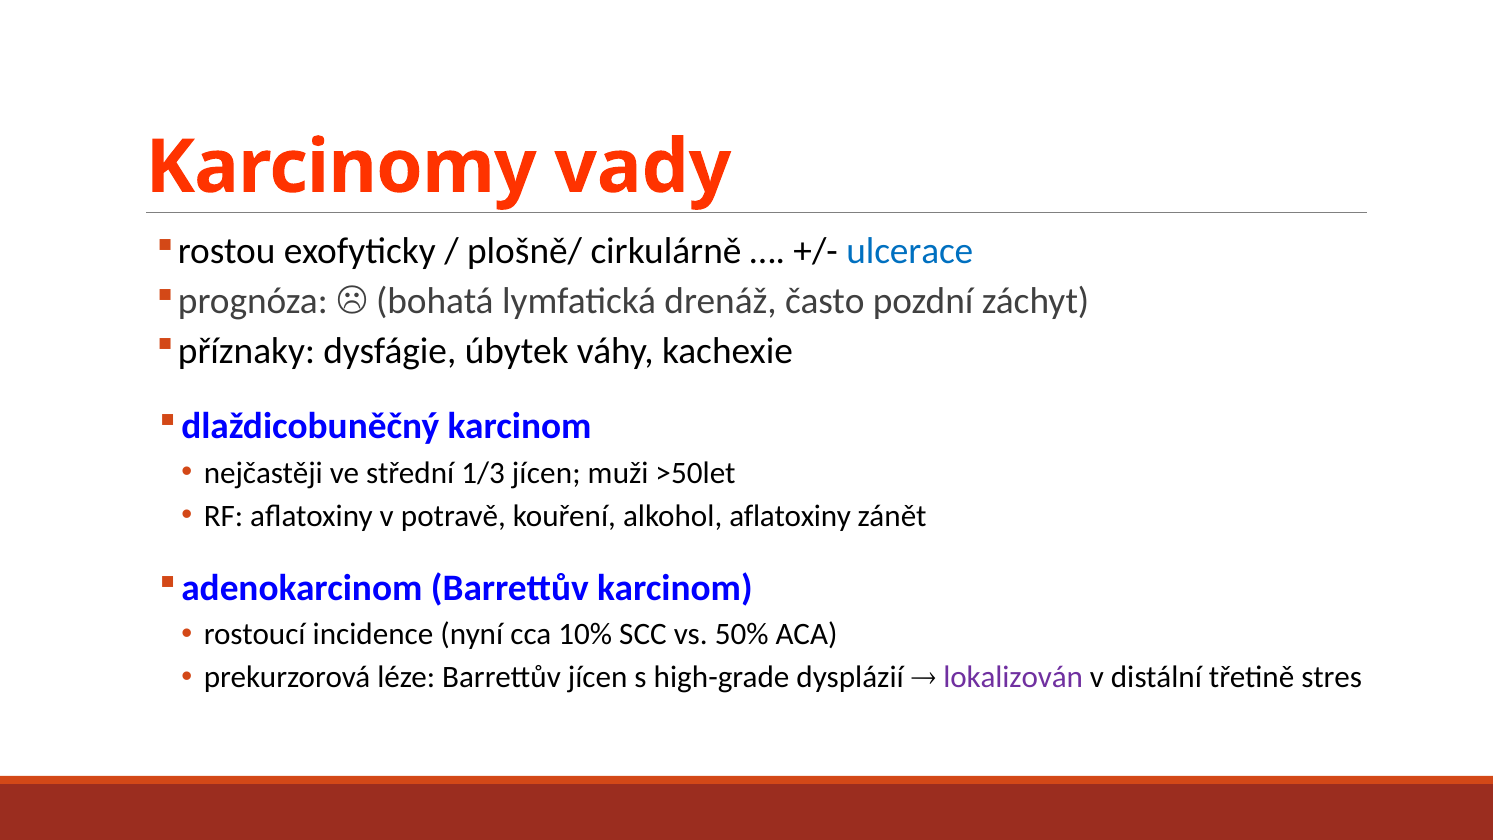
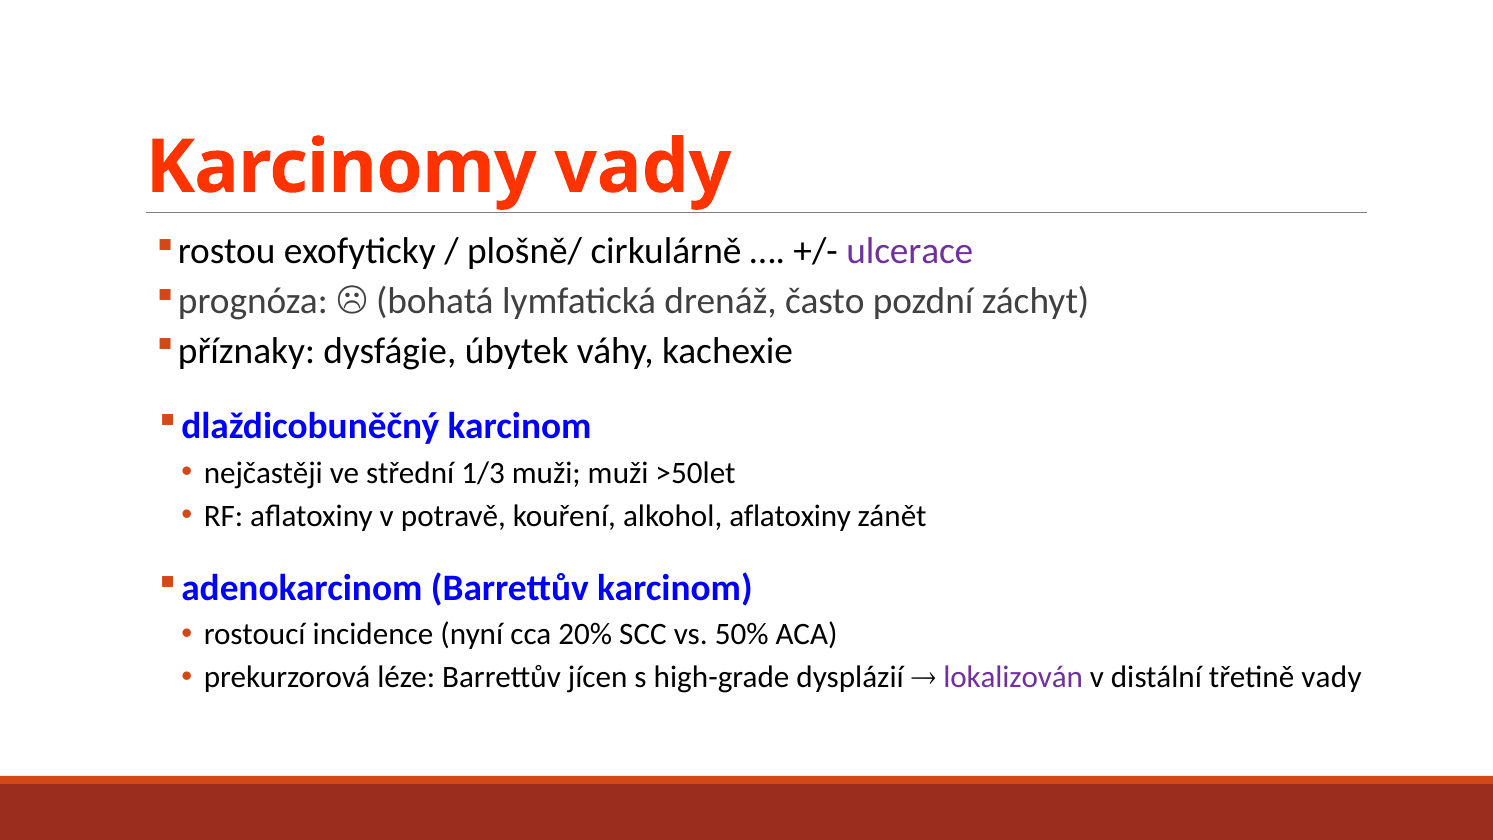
ulcerace colour: blue -> purple (910, 252)
1/3 jícen: jícen -> muži (546, 473)
10%: 10% -> 20% (585, 634)
třetině stres: stres -> vady (1331, 677)
